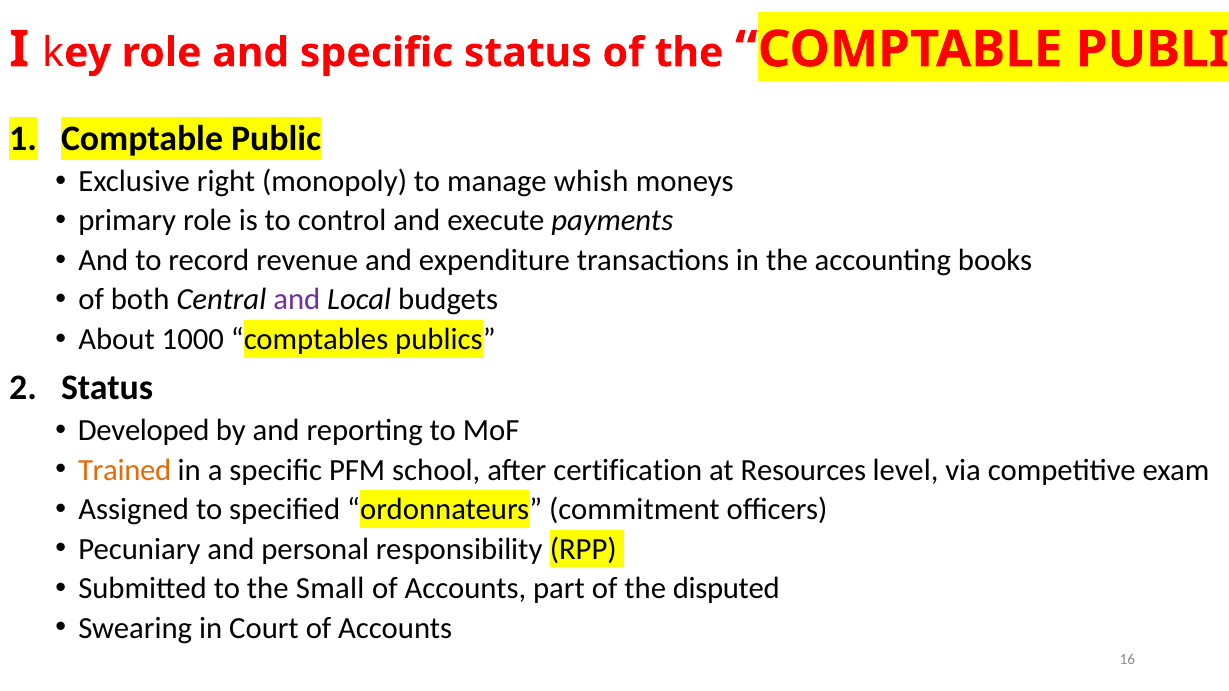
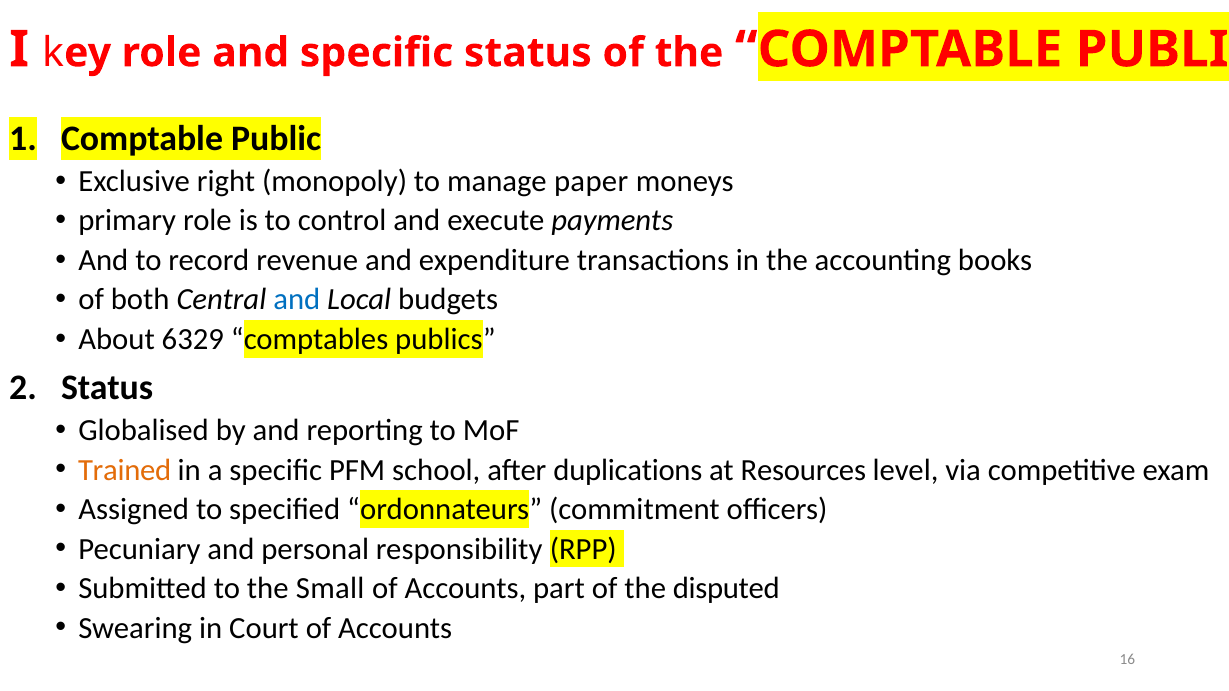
whish: whish -> paper (591, 181)
and colour: purple -> blue (297, 300)
1000: 1000 -> 6329 (193, 340)
Developed: Developed -> Globalised (144, 431)
certification: certification -> duplications (628, 470)
